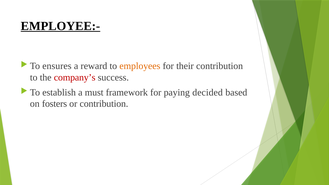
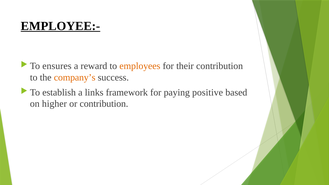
company’s colour: red -> orange (75, 77)
must: must -> links (94, 92)
decided: decided -> positive (208, 92)
fosters: fosters -> higher (54, 104)
